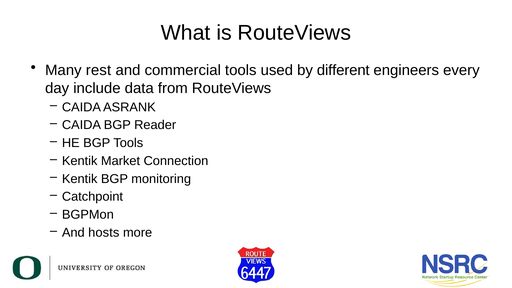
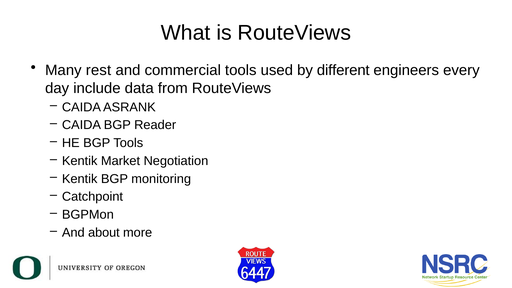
Connection: Connection -> Negotiation (176, 161)
hosts: hosts -> about (104, 233)
